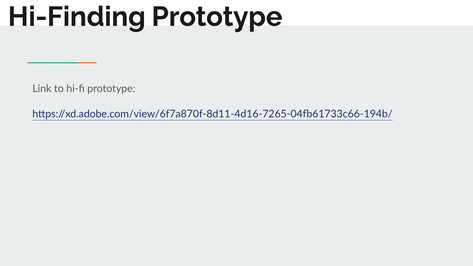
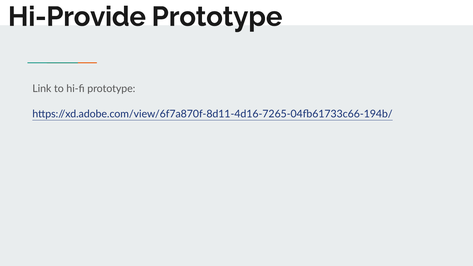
Hi-Finding: Hi-Finding -> Hi-Provide (77, 17)
